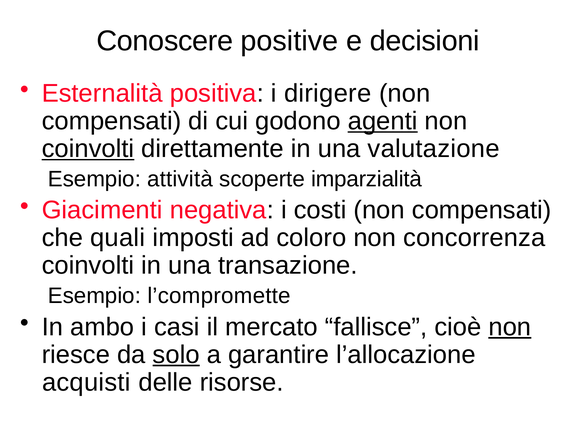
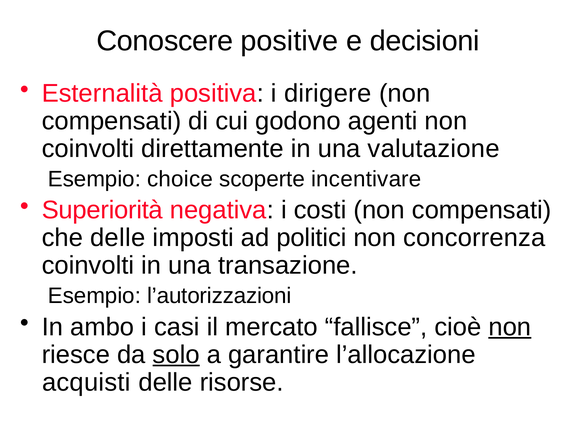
agenti underline: present -> none (383, 121)
coinvolti underline: present -> none (88, 149)
attività: attività -> choice (180, 179)
imparzialità: imparzialità -> incentivare (366, 179)
Giacimenti: Giacimenti -> Superiorità (102, 210)
che quali: quali -> delle (118, 238)
coloro: coloro -> politici (311, 238)
l’compromette: l’compromette -> l’autorizzazioni (219, 296)
